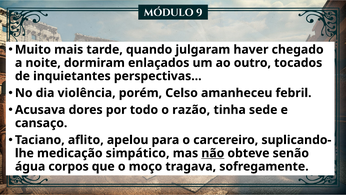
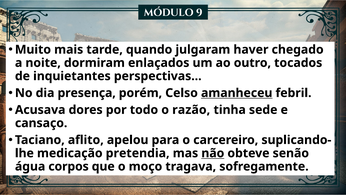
violência: violência -> presença (87, 93)
amanheceu underline: none -> present (237, 93)
simpático: simpático -> pretendia (138, 153)
